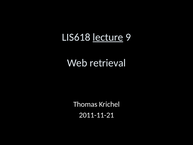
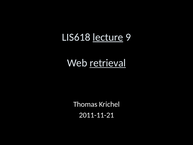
retrieval underline: none -> present (108, 63)
